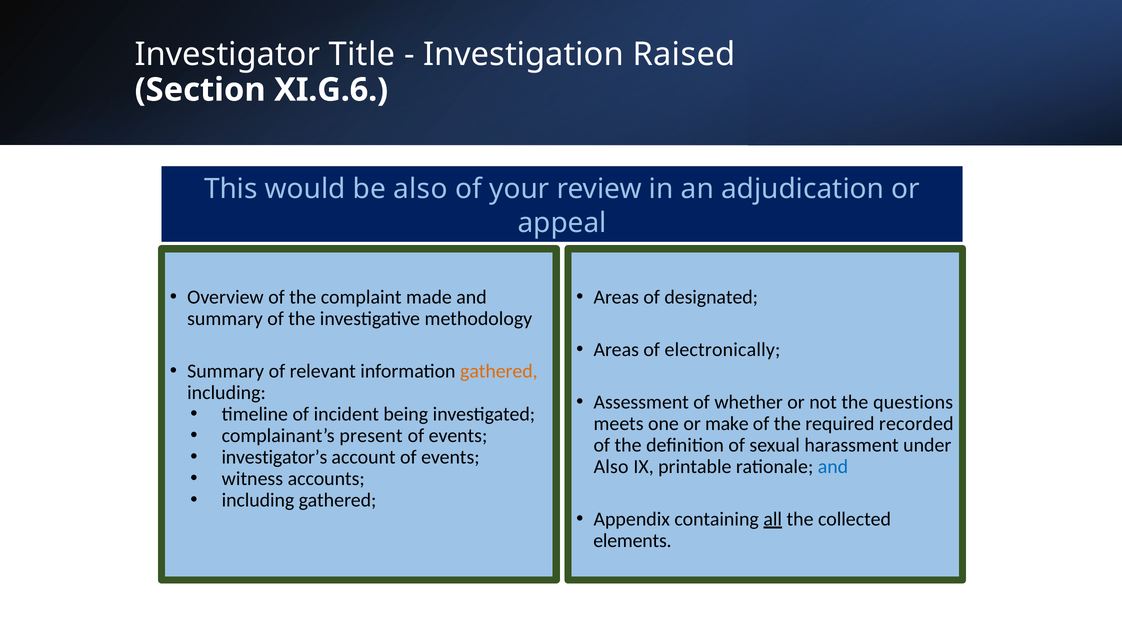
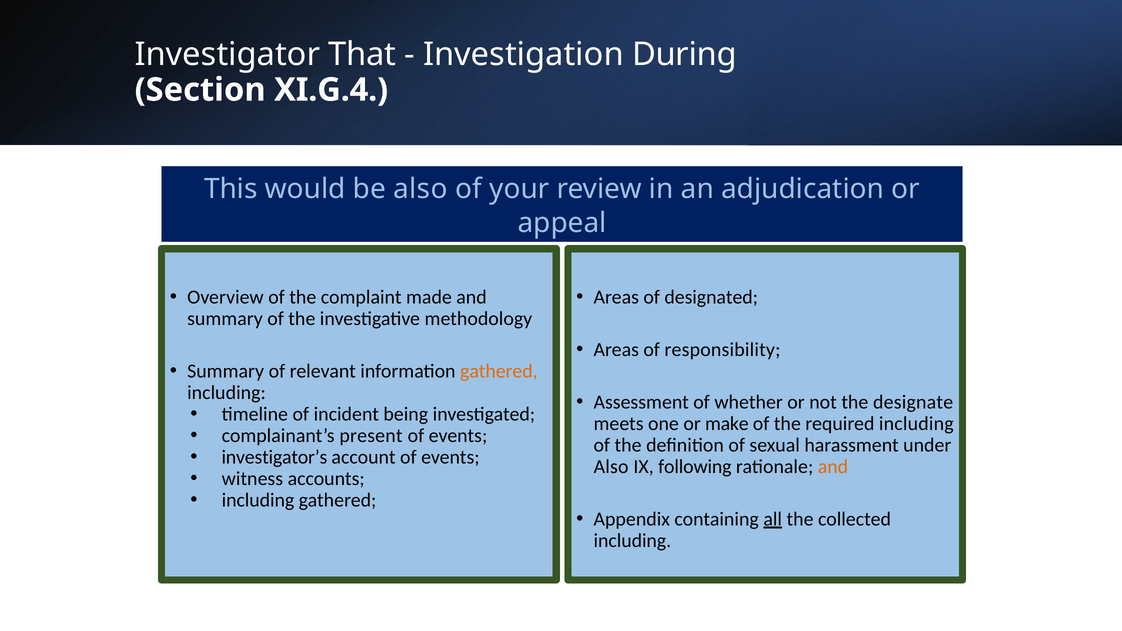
Title: Title -> That (362, 55)
Raised: Raised -> During (684, 55)
XI.G.6: XI.G.6 -> XI.G.4 (331, 90)
electronically: electronically -> responsibility (722, 350)
questions: questions -> designate (913, 402)
required recorded: recorded -> including (916, 424)
printable: printable -> following (695, 467)
and colour: blue -> orange (833, 467)
elements: elements -> including (632, 541)
